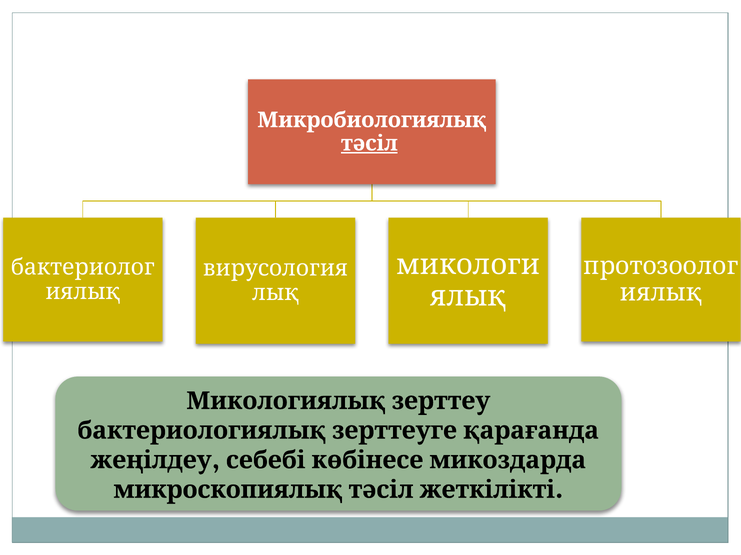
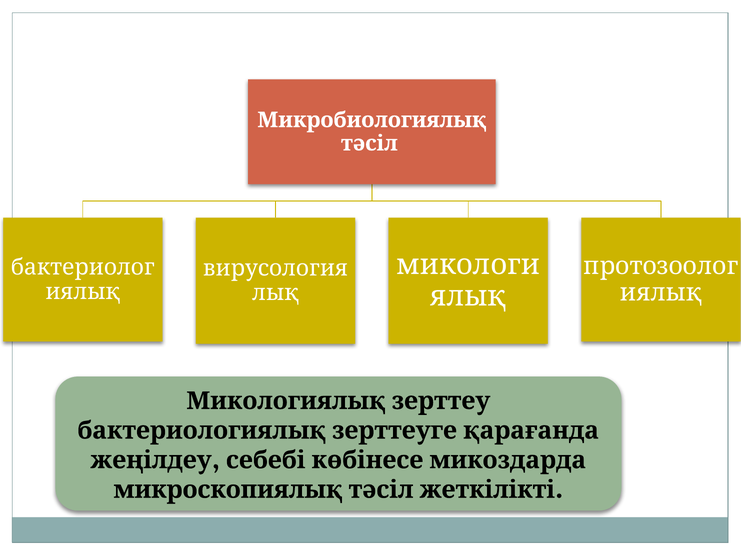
тәсіл underline: present -> none (369, 144)
